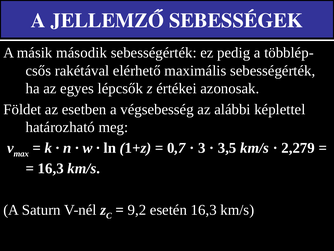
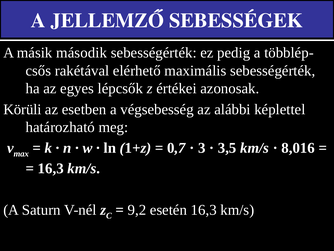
Földet: Földet -> Körüli (22, 109)
2,279: 2,279 -> 8,016 (298, 148)
